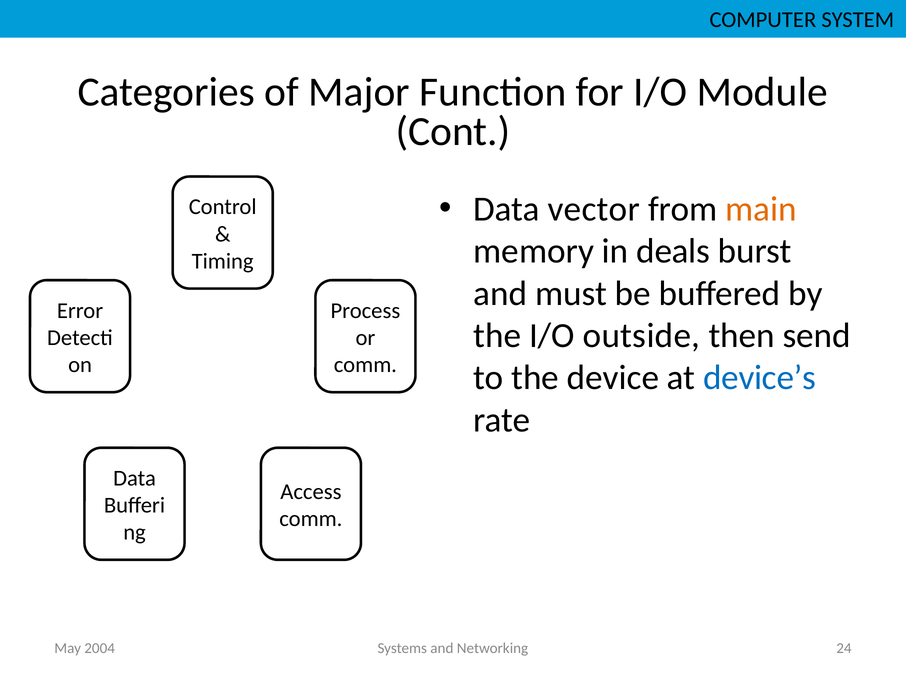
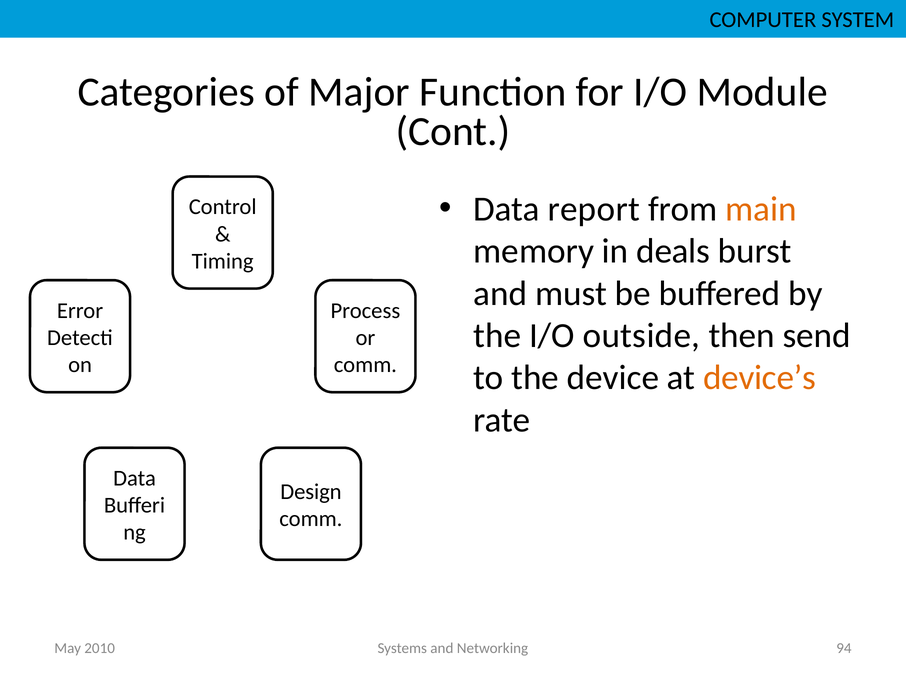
vector: vector -> report (594, 209)
device’s colour: blue -> orange (760, 378)
Access: Access -> Design (311, 492)
24: 24 -> 94 (844, 649)
2004: 2004 -> 2010 (100, 649)
